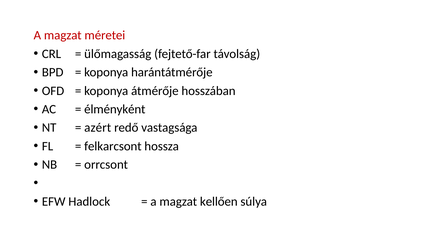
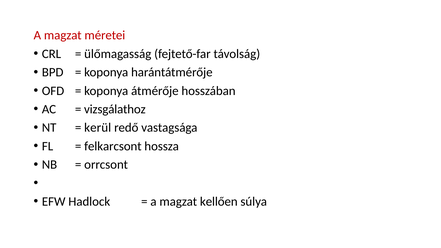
élményként: élményként -> vizsgálathoz (115, 109)
azért: azért -> kerül (98, 128)
